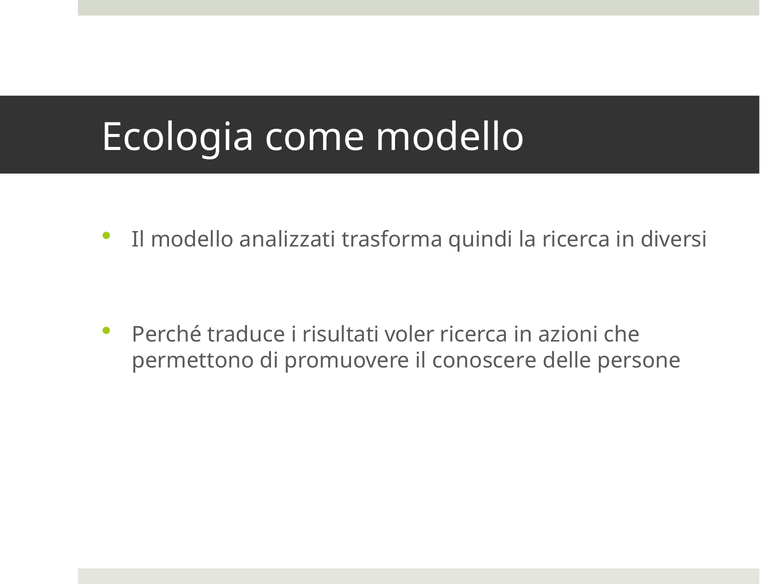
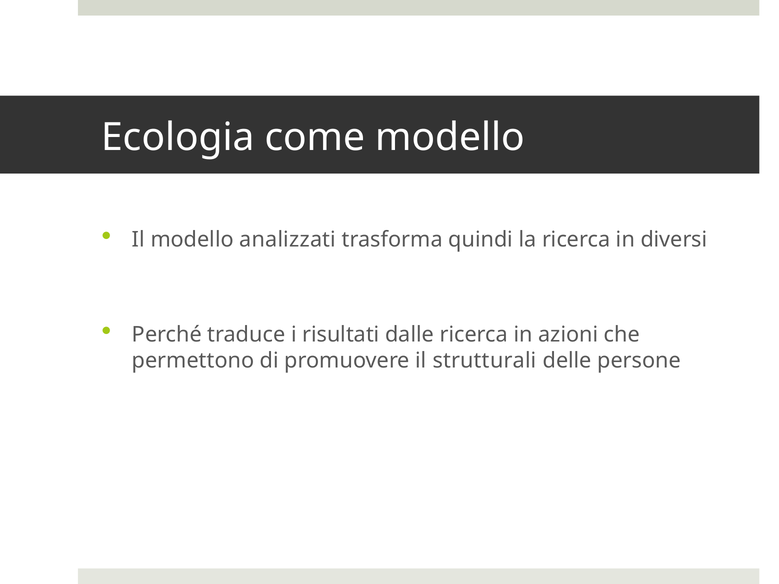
voler: voler -> dalle (410, 335)
conoscere: conoscere -> strutturali (485, 361)
